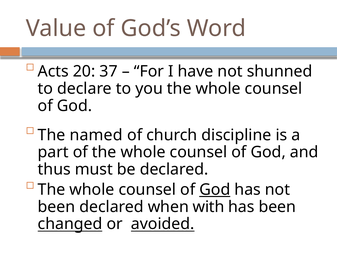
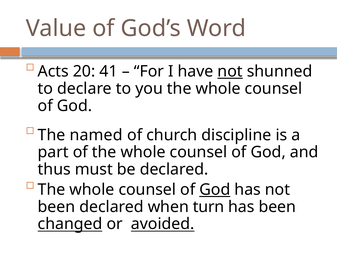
37: 37 -> 41 (109, 71)
not underline: none -> present (230, 71)
with: with -> turn (209, 207)
